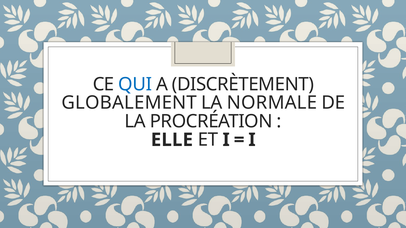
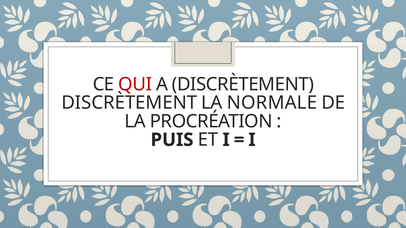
QUI colour: blue -> red (135, 84)
GLOBALEMENT: GLOBALEMENT -> DISCRÈTEMENT (129, 103)
ELLE: ELLE -> PUIS (172, 140)
